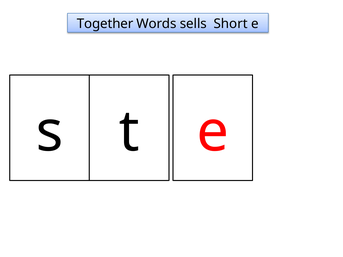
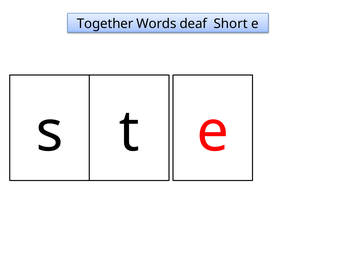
sells: sells -> deaf (193, 24)
